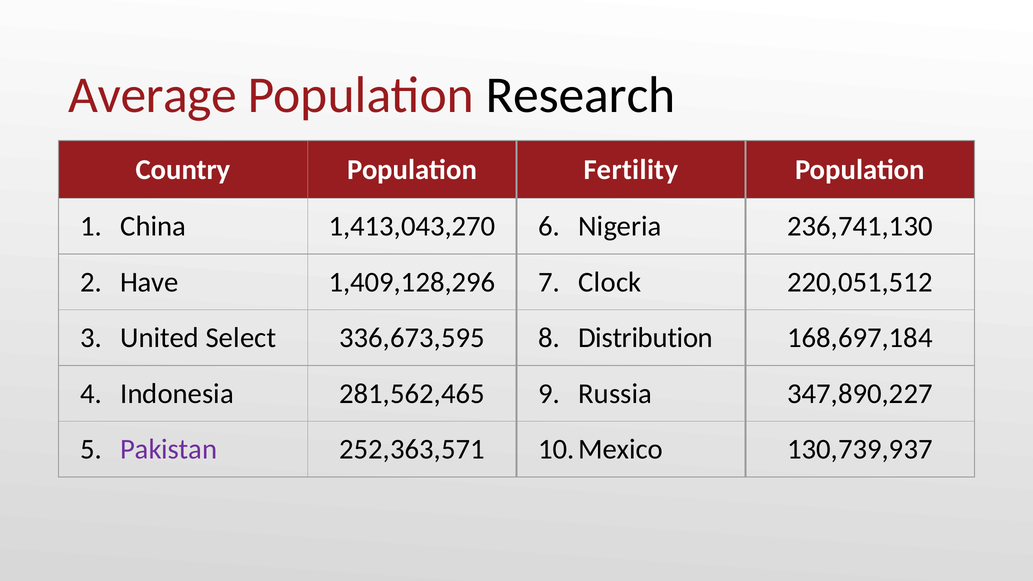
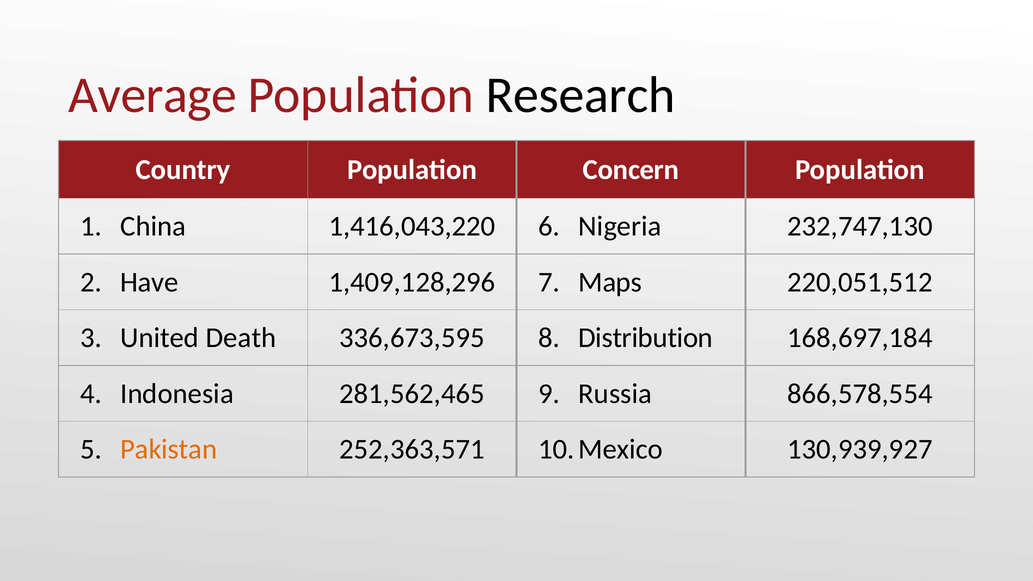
Fertility: Fertility -> Concern (631, 170)
1,413,043,270: 1,413,043,270 -> 1,416,043,220 (412, 226)
236,741,130: 236,741,130 -> 232,747,130 (860, 226)
Clock: Clock -> Maps (610, 282)
Select: Select -> Death (241, 338)
347,890,227: 347,890,227 -> 866,578,554 (860, 394)
Pakistan colour: purple -> orange (169, 449)
130,739,937: 130,739,937 -> 130,939,927 (860, 449)
